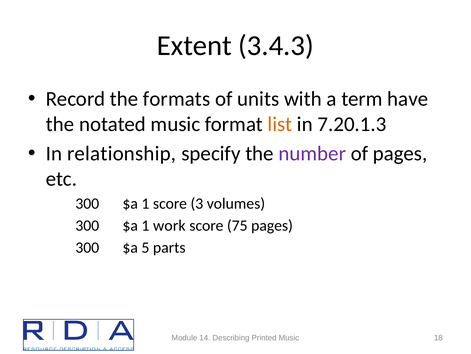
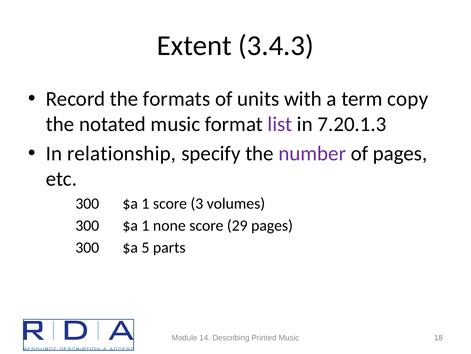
have: have -> copy (408, 99)
list colour: orange -> purple (280, 124)
work: work -> none (169, 225)
75: 75 -> 29 (237, 225)
